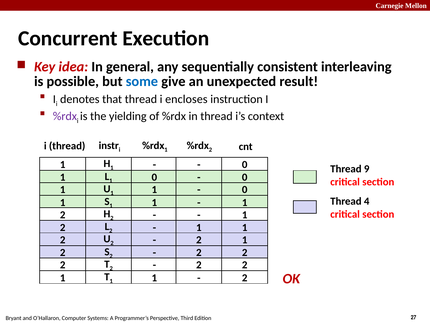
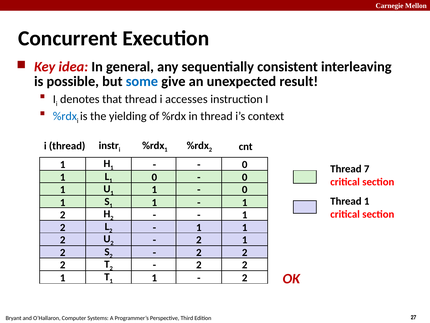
encloses: encloses -> accesses (186, 99)
%rdx colour: purple -> blue (65, 116)
9: 9 -> 7 (367, 169)
Thread 4: 4 -> 1 (367, 201)
